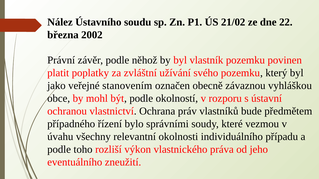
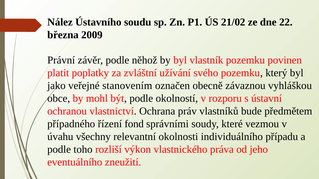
2002: 2002 -> 2009 (92, 35)
bylo: bylo -> fond (134, 124)
